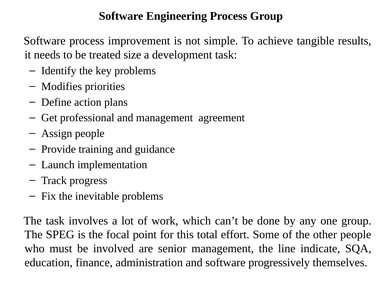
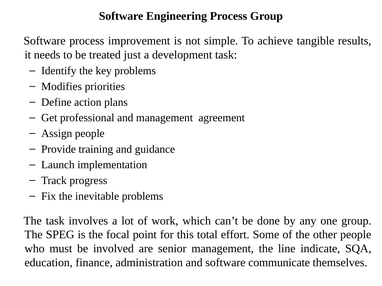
size: size -> just (132, 55)
progressively: progressively -> communicate (279, 263)
